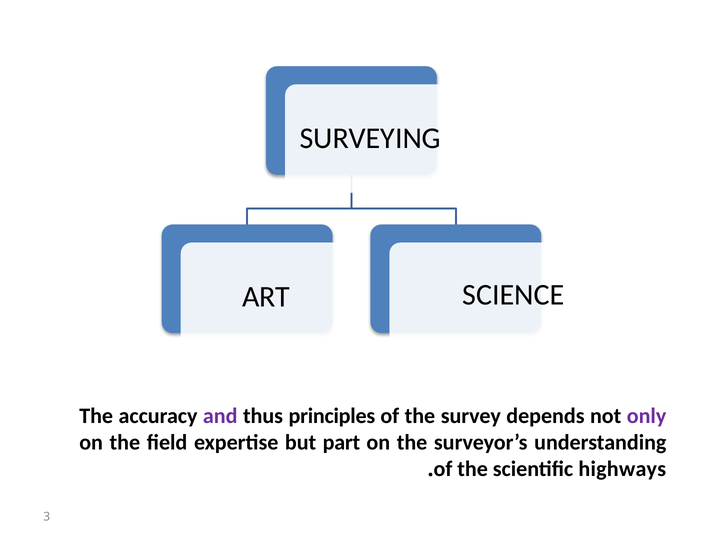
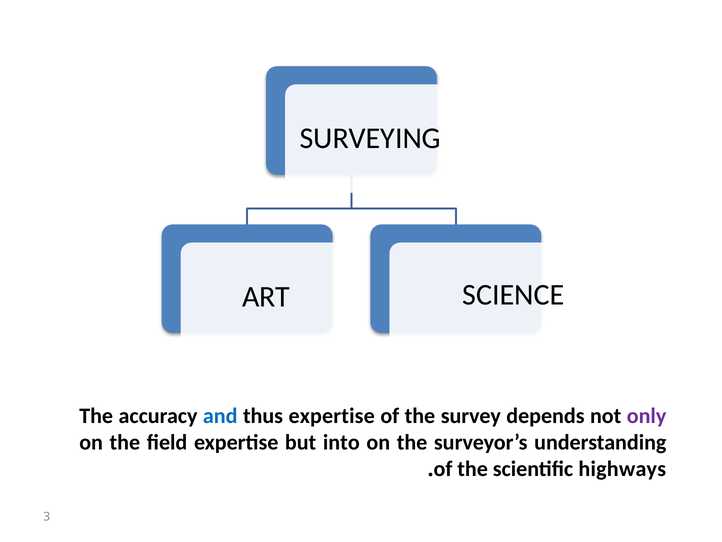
and colour: purple -> blue (220, 415)
thus principles: principles -> expertise (332, 415)
part: part -> into (341, 442)
